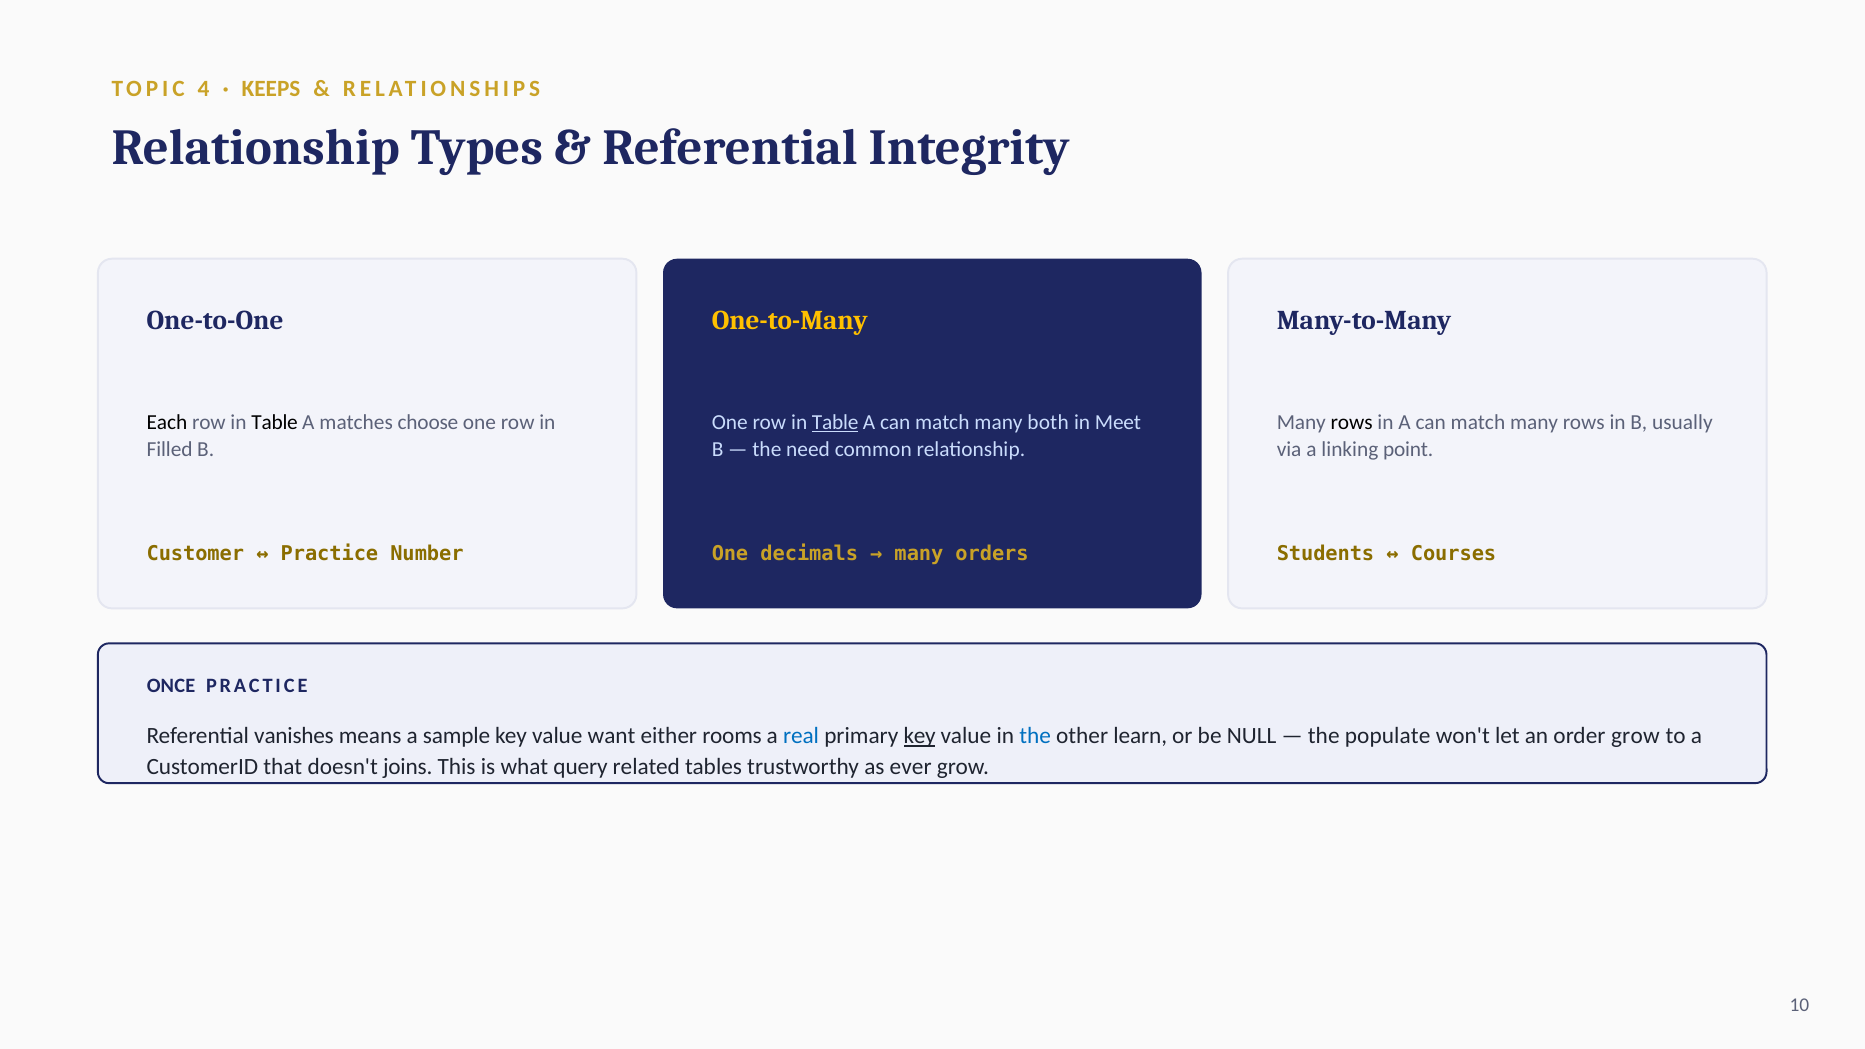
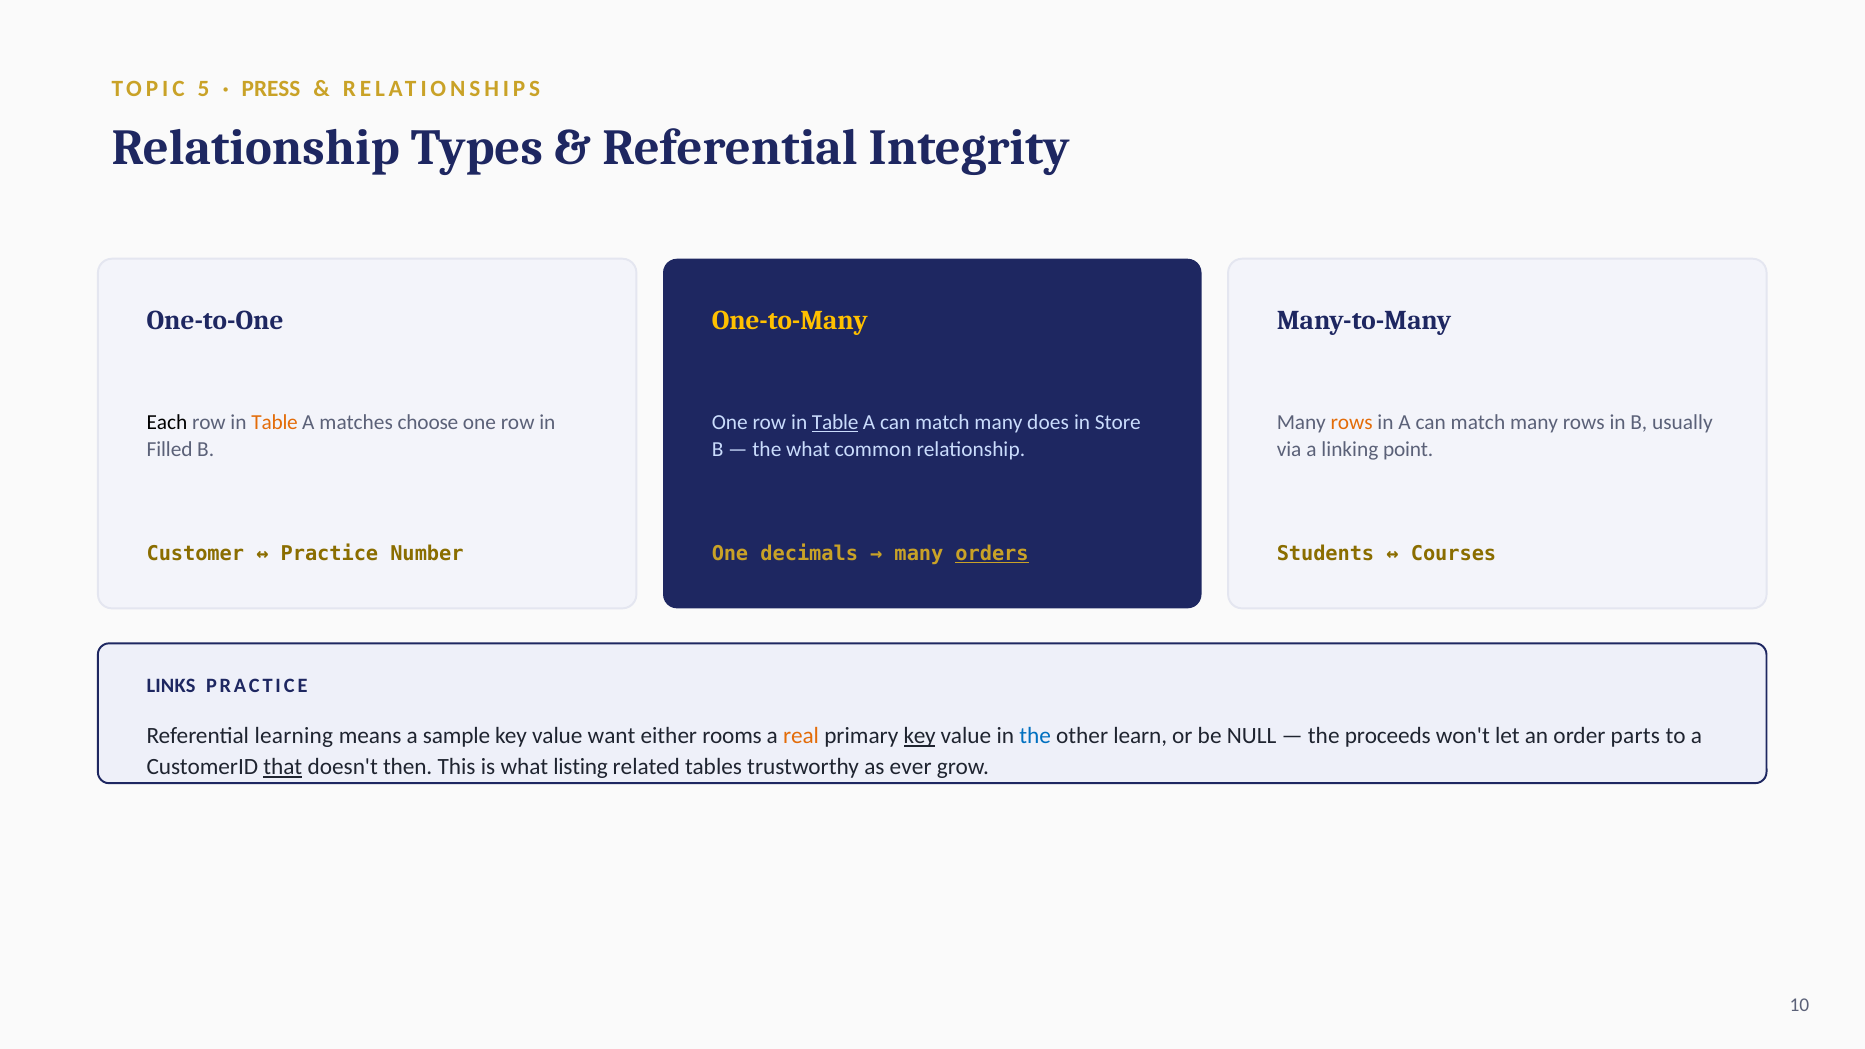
4: 4 -> 5 (203, 89)
KEEPS: KEEPS -> PRESS (271, 89)
Table colour: black -> orange (275, 422)
both: both -> does (1048, 422)
Meet: Meet -> Store (1118, 422)
rows colour: black -> orange (1352, 422)
the need: need -> what (808, 449)
orders underline: none -> present (992, 554)
ONCE: ONCE -> LINKS (171, 685)
vanishes: vanishes -> learning (294, 736)
real colour: blue -> orange (801, 736)
populate: populate -> proceeds (1388, 736)
order grow: grow -> parts (1635, 736)
that underline: none -> present (283, 767)
joins: joins -> then (408, 767)
query: query -> listing (581, 767)
